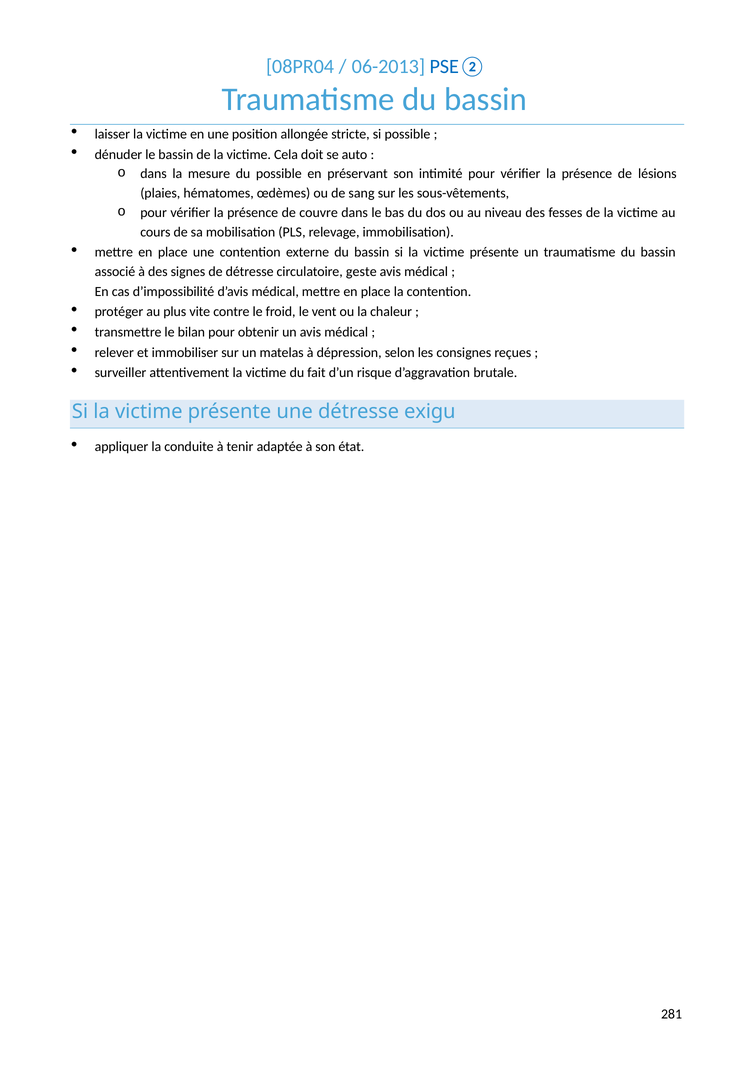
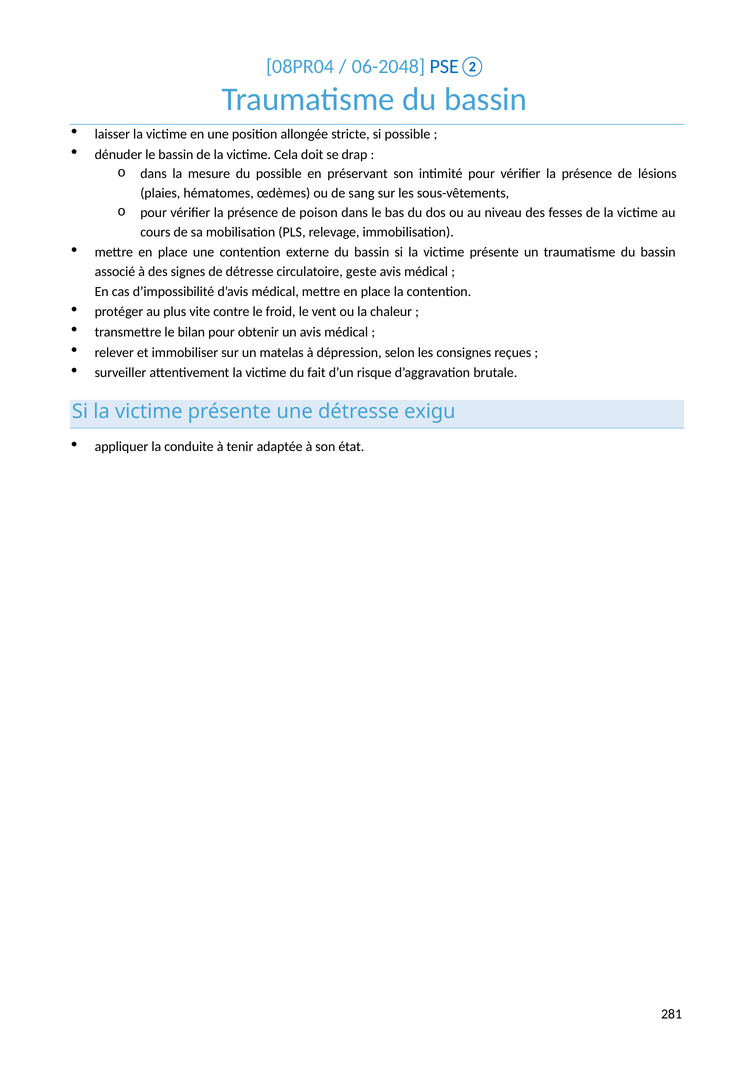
06-2013: 06-2013 -> 06-2048 (388, 66)
auto: auto -> drap (354, 154)
couvre: couvre -> poison (319, 213)
